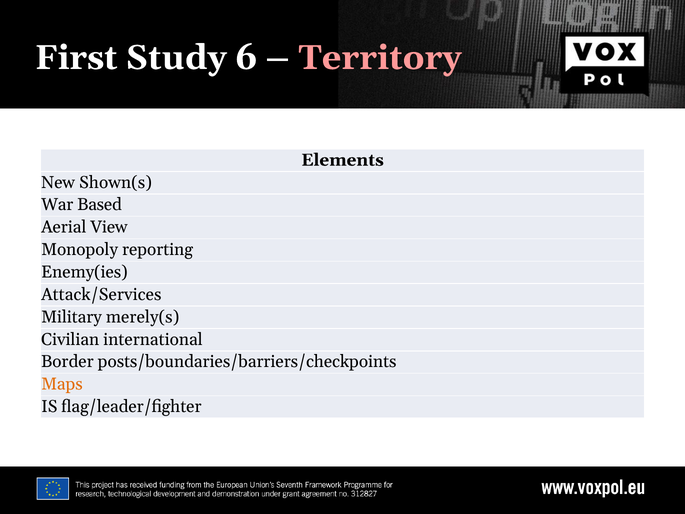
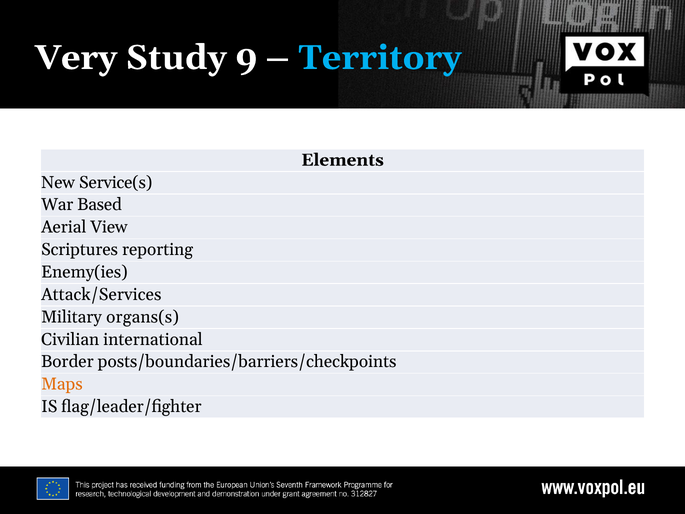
First: First -> Very (76, 58)
6: 6 -> 9 (246, 58)
Territory colour: pink -> light blue (380, 58)
Shown(s: Shown(s -> Service(s (116, 182)
Monopoly: Monopoly -> Scriptures (80, 250)
merely(s: merely(s -> organs(s (143, 317)
